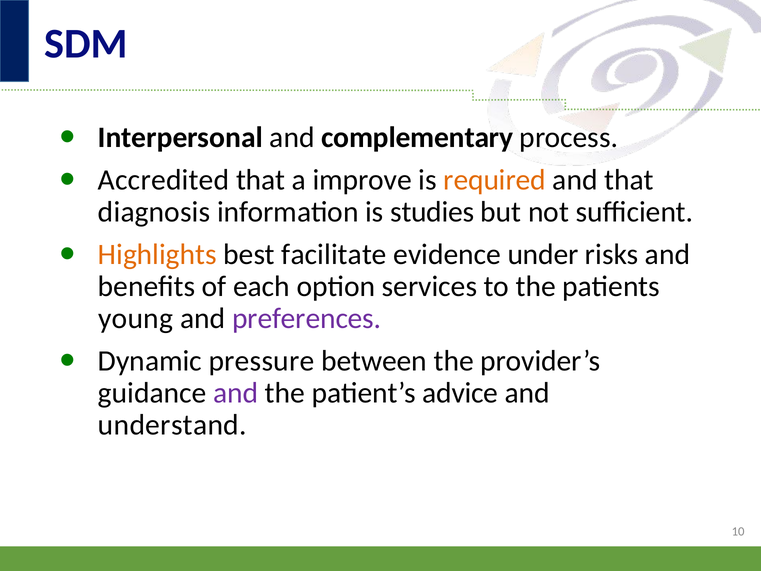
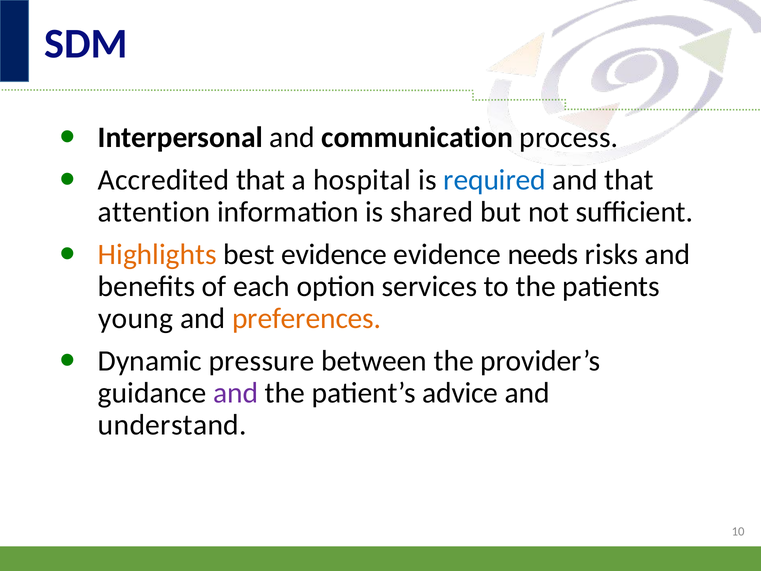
complementary: complementary -> communication (417, 137)
improve: improve -> hospital (362, 180)
required colour: orange -> blue (495, 180)
diagnosis: diagnosis -> attention (154, 212)
studies: studies -> shared (432, 212)
best facilitate: facilitate -> evidence (334, 255)
under: under -> needs (543, 255)
preferences colour: purple -> orange (307, 318)
